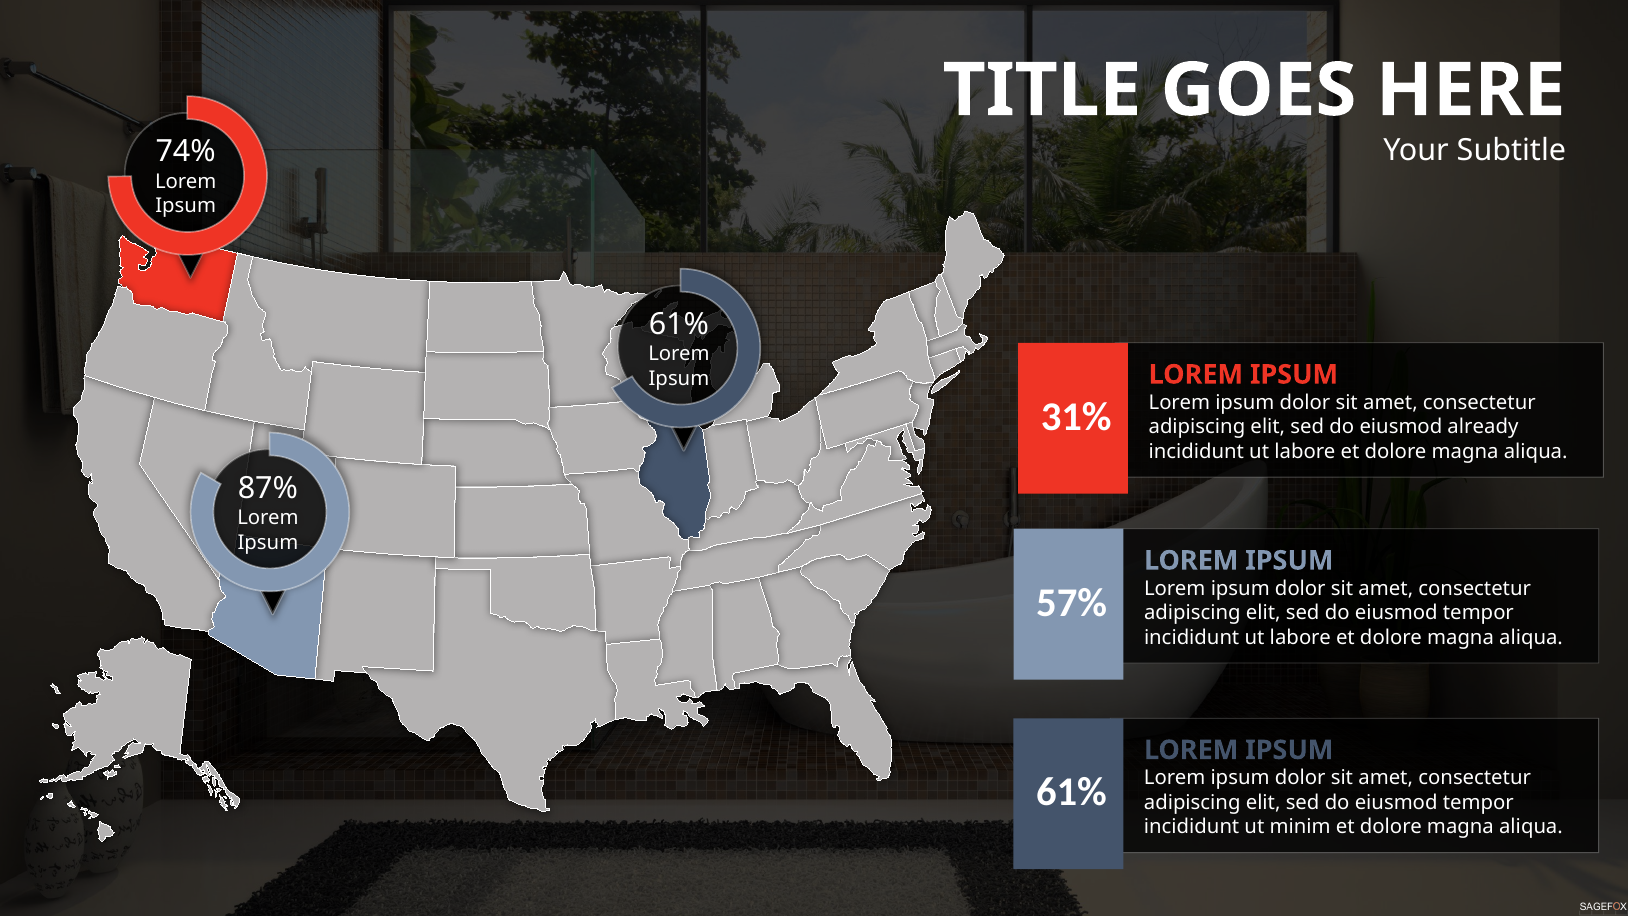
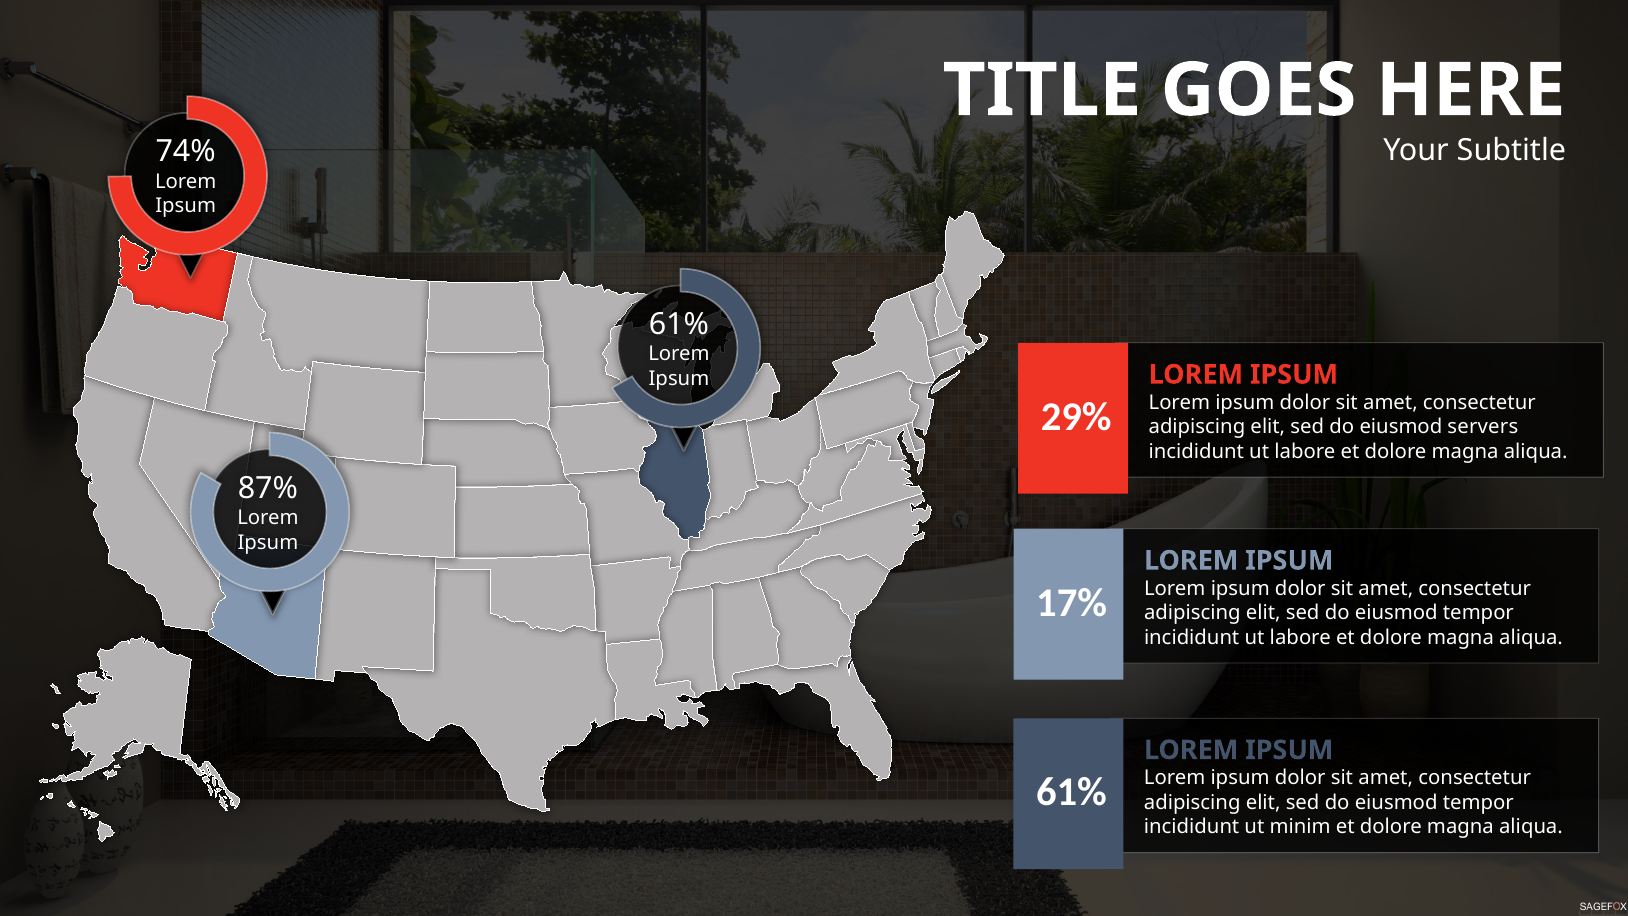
31%: 31% -> 29% (1076, 417)
already: already -> servers (1483, 427)
57%: 57% -> 17% (1072, 603)
